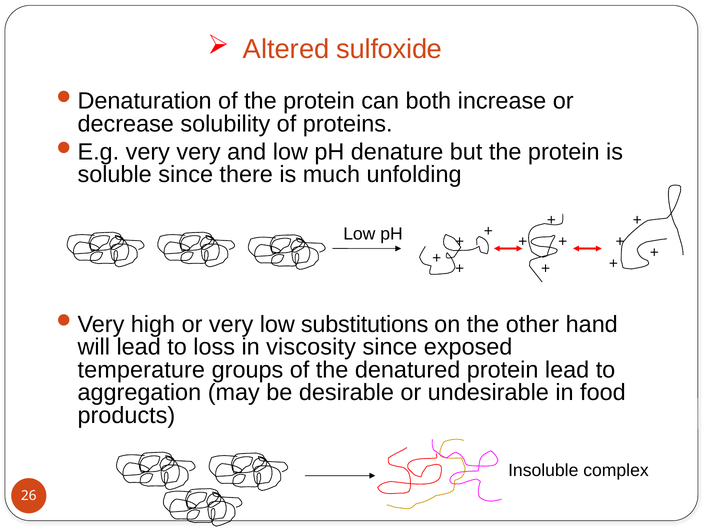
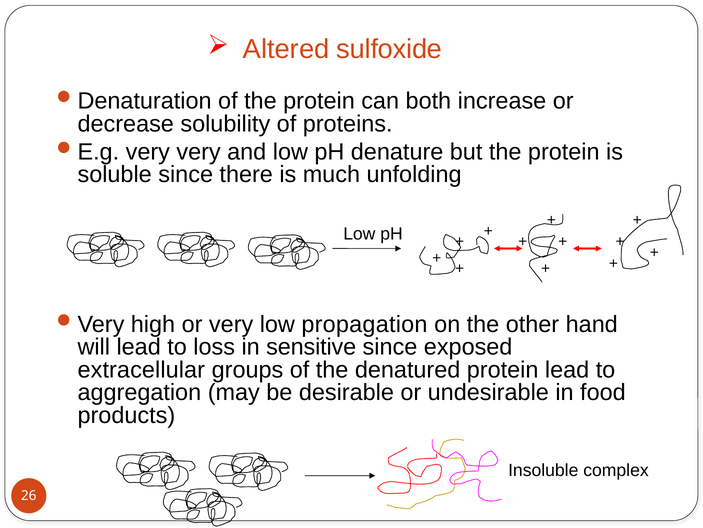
substitutions: substitutions -> propagation (364, 324)
viscosity: viscosity -> sensitive (311, 347)
temperature: temperature -> extracellular (141, 369)
